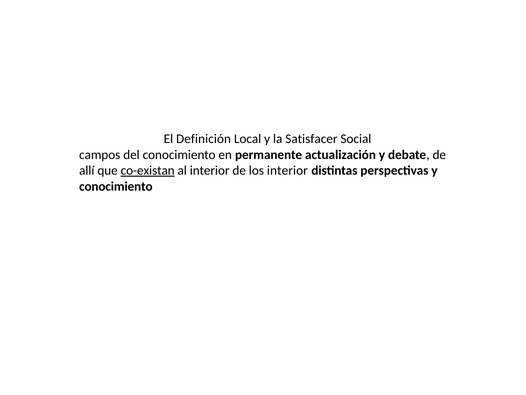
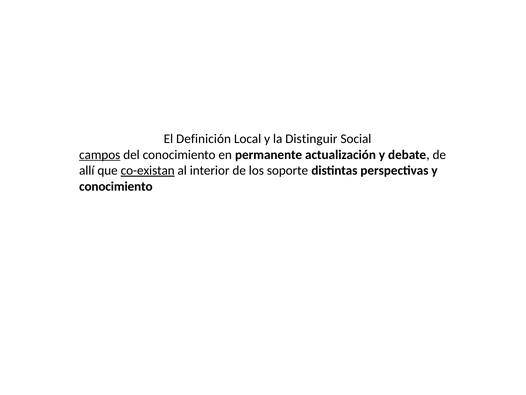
Satisfacer: Satisfacer -> Distinguir (311, 139)
campos underline: none -> present (100, 155)
los interior: interior -> soporte (287, 170)
